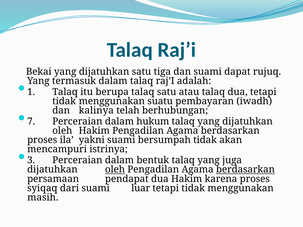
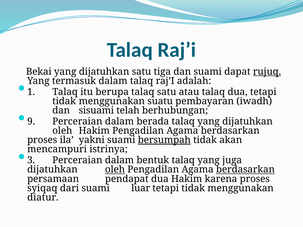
rujuq underline: none -> present (267, 72)
kalinya: kalinya -> sisuami (96, 111)
7: 7 -> 9 (31, 122)
hukum: hukum -> berada (153, 122)
bersumpah underline: none -> present (164, 140)
masih: masih -> diatur (43, 198)
